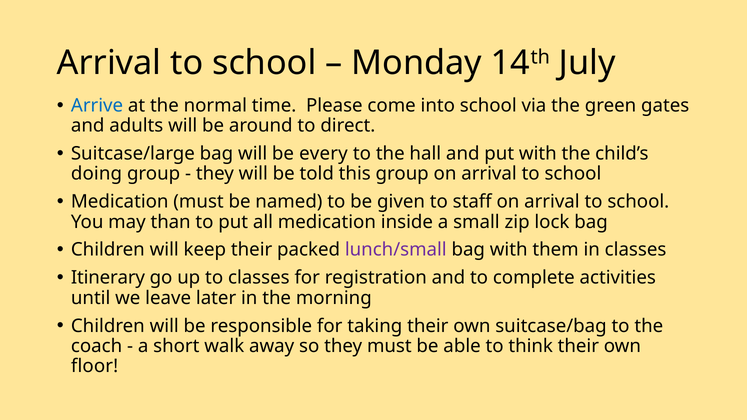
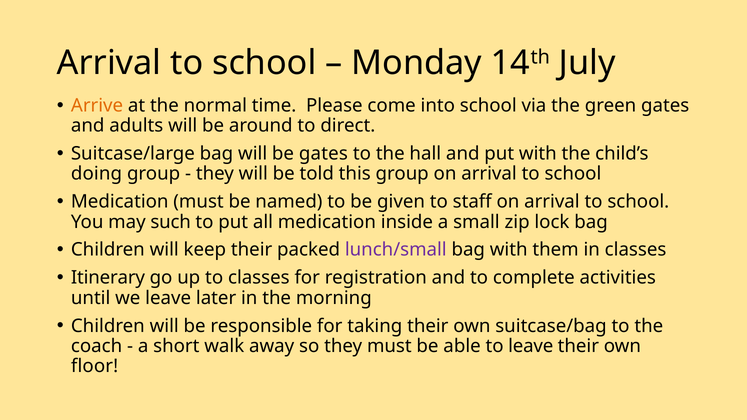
Arrive colour: blue -> orange (97, 106)
be every: every -> gates (323, 154)
than: than -> such (171, 222)
to think: think -> leave (531, 346)
